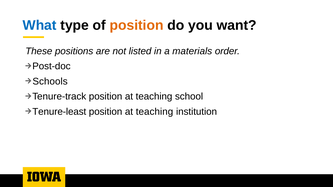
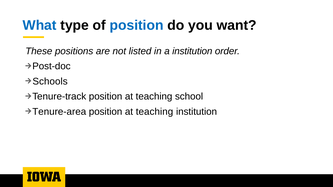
position colour: orange -> blue (137, 25)
a materials: materials -> institution (192, 51)
Tenure-least: Tenure-least -> Tenure-area (59, 112)
